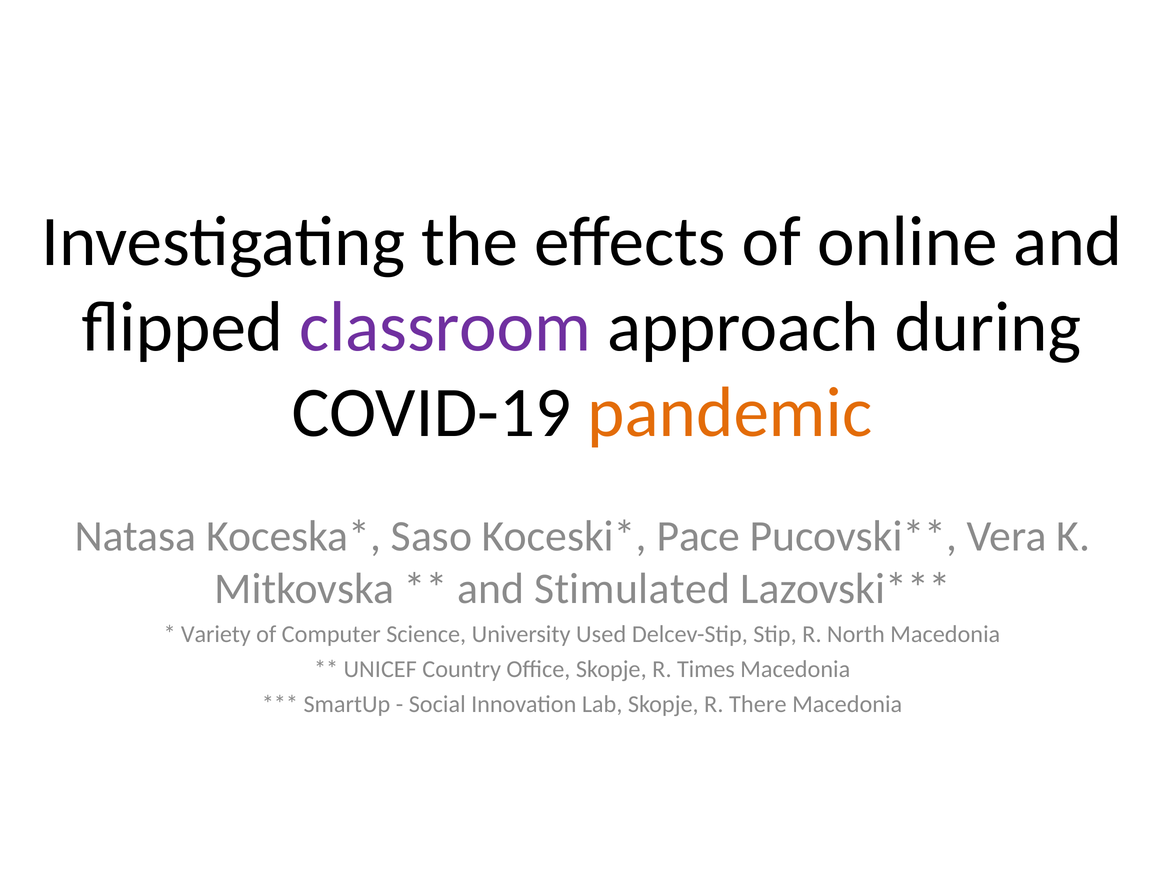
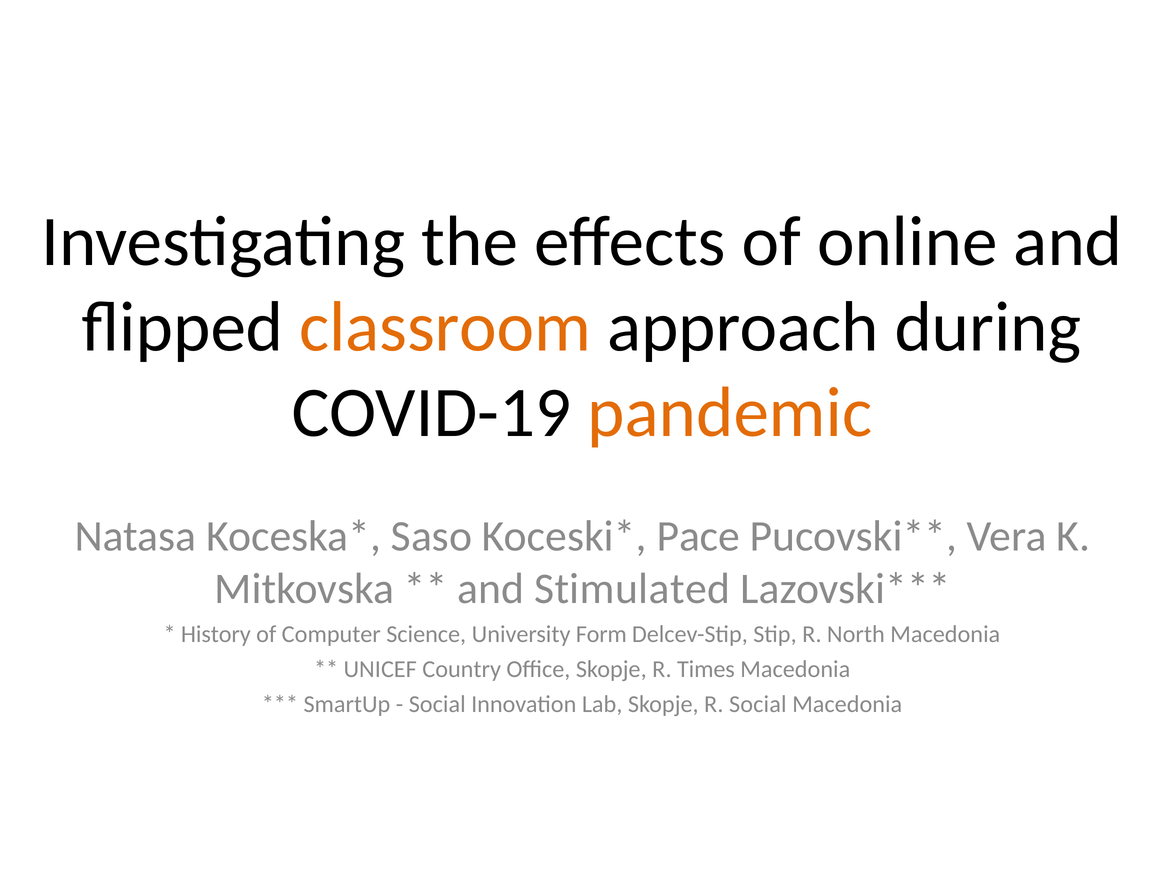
classroom colour: purple -> orange (445, 327)
Variety: Variety -> History (216, 634)
Used: Used -> Form (601, 634)
R There: There -> Social (758, 704)
